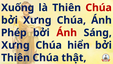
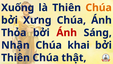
Chúa colour: red -> orange (99, 8)
Phép: Phép -> Thỏa (14, 33)
Xưng: Xưng -> Nhận (15, 45)
hiển: hiển -> khai (78, 45)
